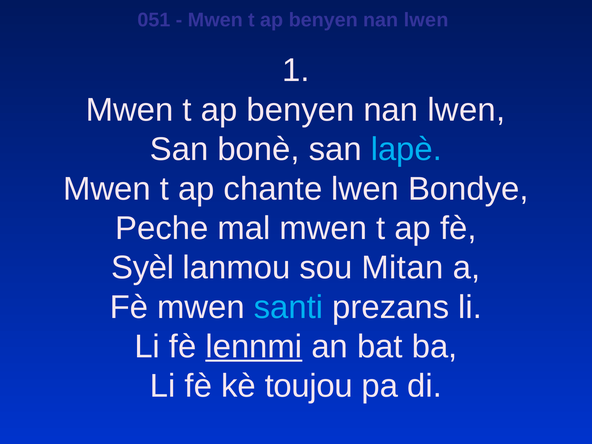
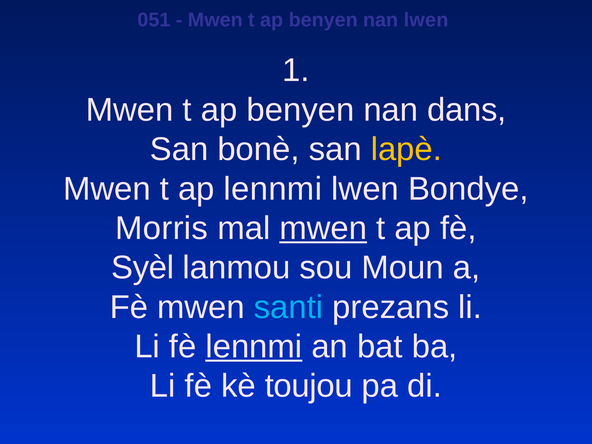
lwen: lwen -> dans (467, 110)
lapè colour: light blue -> yellow (406, 149)
ap chante: chante -> lennmi (273, 189)
Peche: Peche -> Morris (162, 228)
mwen underline: none -> present (323, 228)
Mitan: Mitan -> Moun (403, 268)
